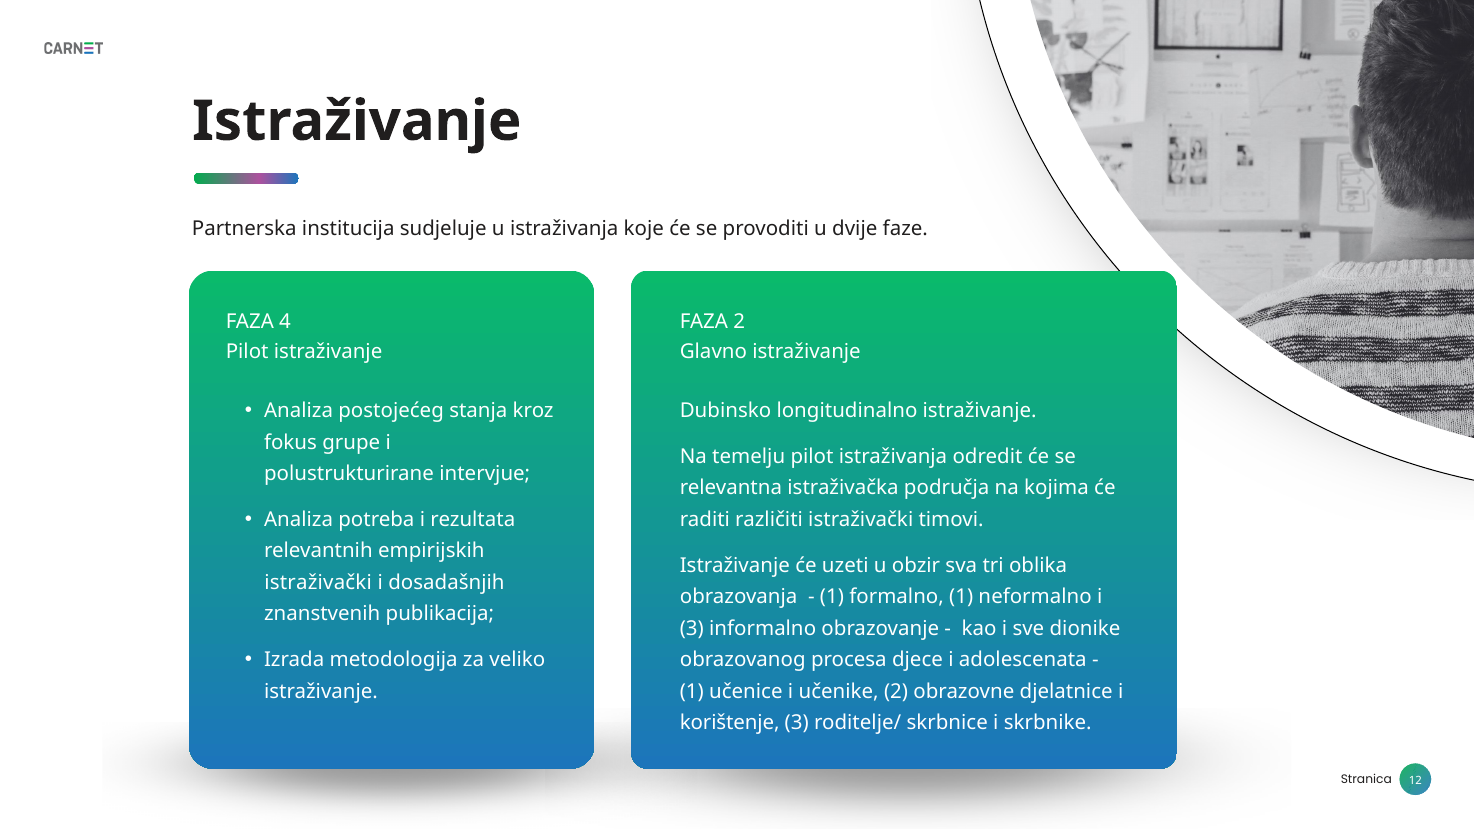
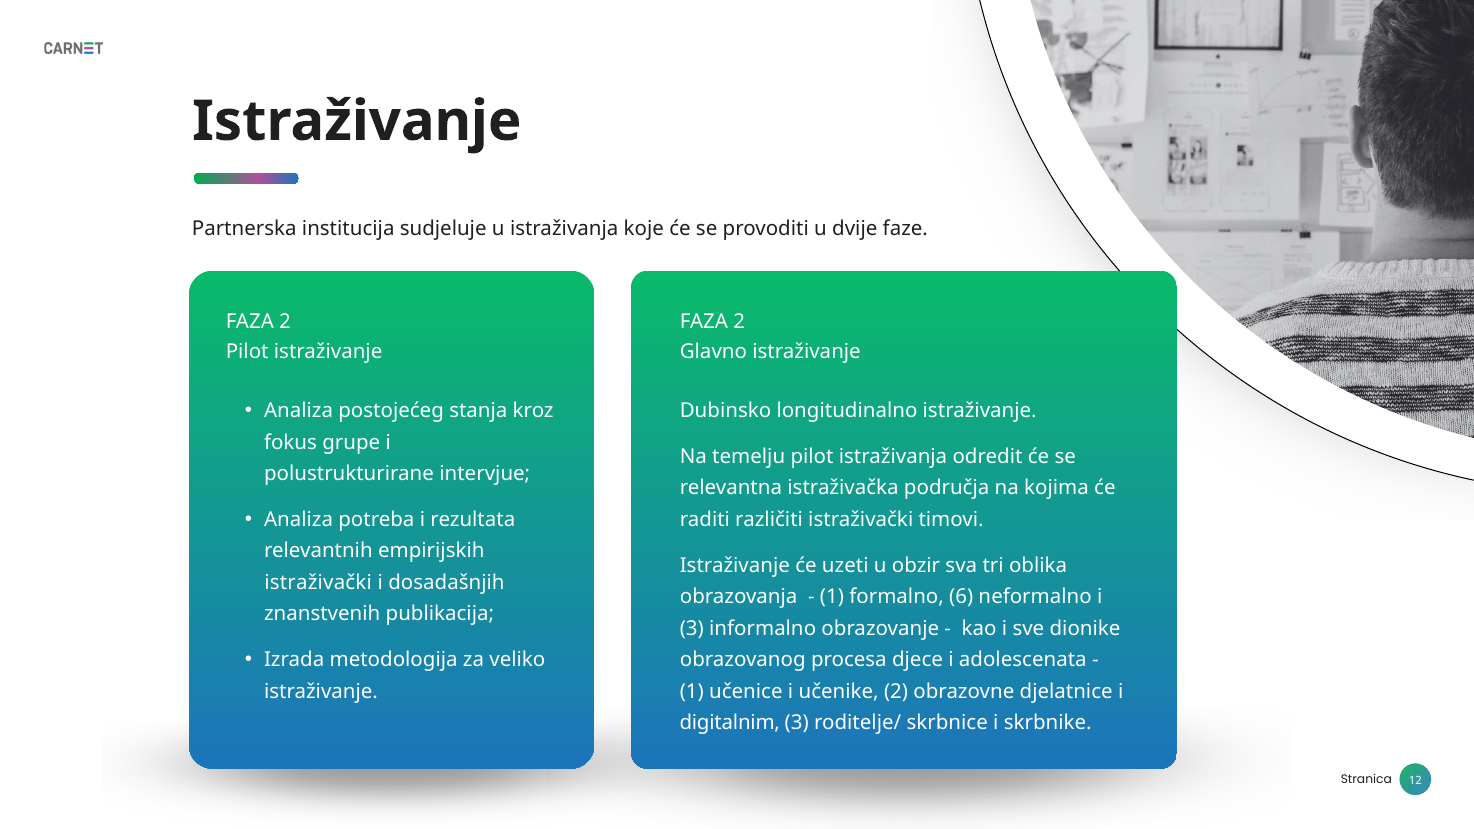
4: 4 -> 2 (285, 322)
formalno 1: 1 -> 6 (961, 597)
korištenje: korištenje -> digitalnim (730, 723)
